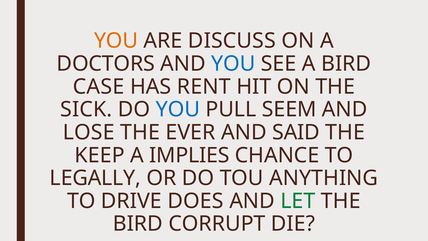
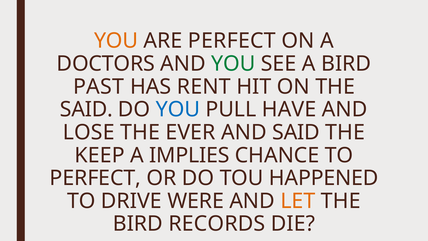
ARE DISCUSS: DISCUSS -> PERFECT (232, 41)
YOU colour: blue -> green (233, 64)
CASE: CASE -> PAST (99, 87)
SICK: SICK -> SAID (86, 109)
SEEM: SEEM -> HAVE (289, 109)
LEGALLY: LEGALLY -> PERFECT (95, 178)
ANYTHING: ANYTHING -> HAPPENED (324, 178)
DOES: DOES -> WERE (196, 201)
LET colour: green -> orange (298, 201)
CORRUPT: CORRUPT -> RECORDS (217, 224)
